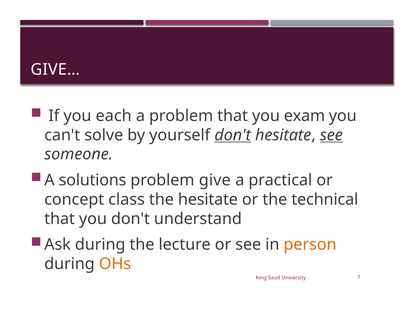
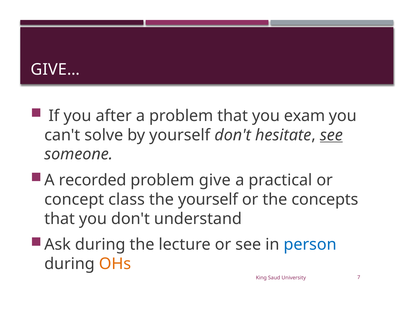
each: each -> after (114, 116)
don't underline: present -> none (233, 135)
solutions: solutions -> recorded (93, 181)
the hesitate: hesitate -> yourself (208, 200)
technical: technical -> concepts (325, 200)
person colour: orange -> blue (310, 245)
